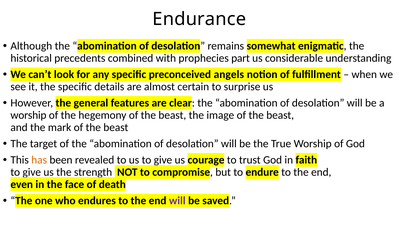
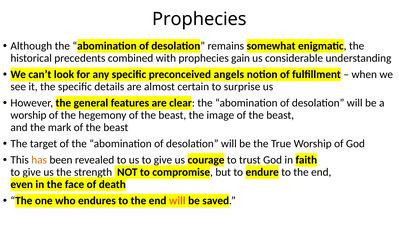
Endurance: Endurance -> Prophecies (199, 19)
part: part -> gain (241, 58)
will colour: purple -> orange (177, 200)
